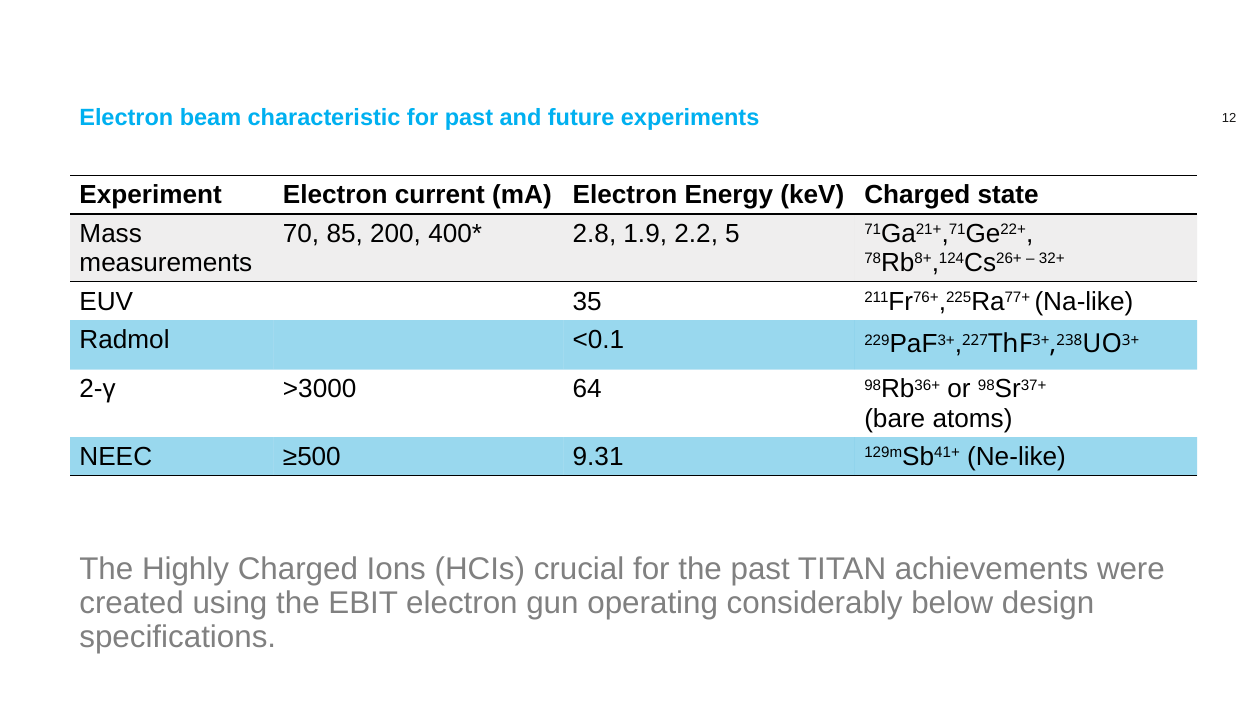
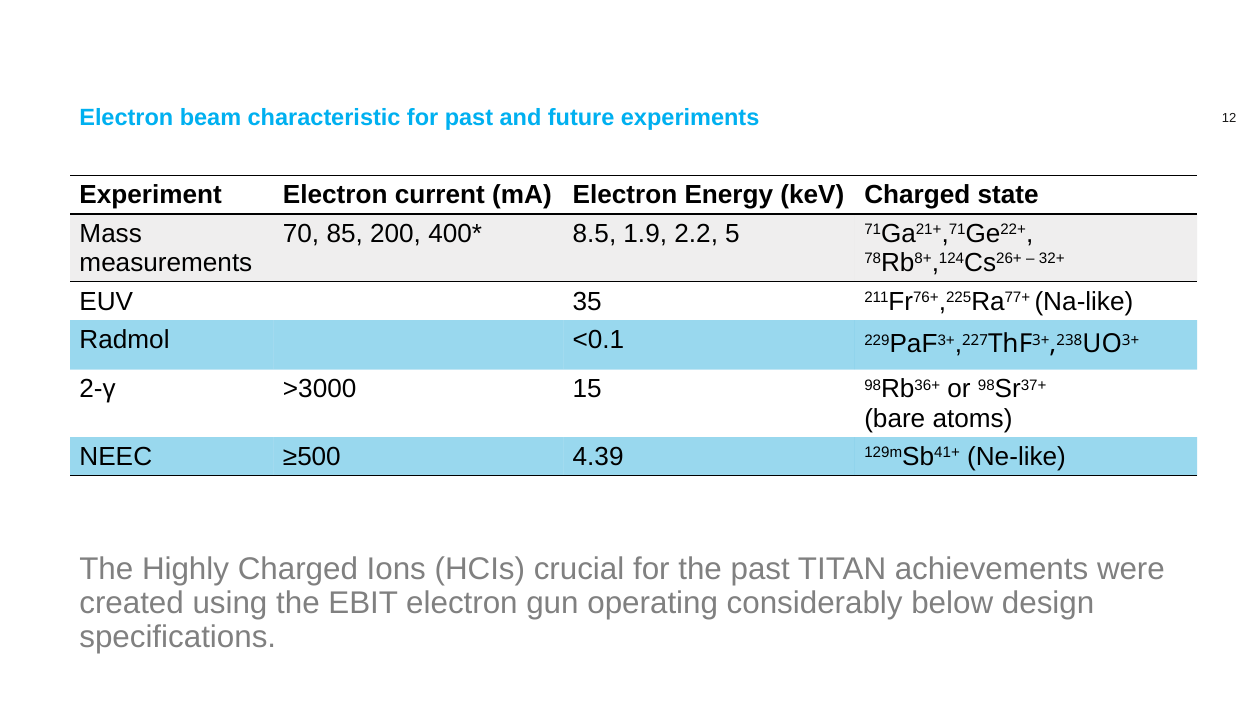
2.8: 2.8 -> 8.5 (594, 234)
64: 64 -> 15 (587, 389)
9.31: 9.31 -> 4.39 (598, 457)
